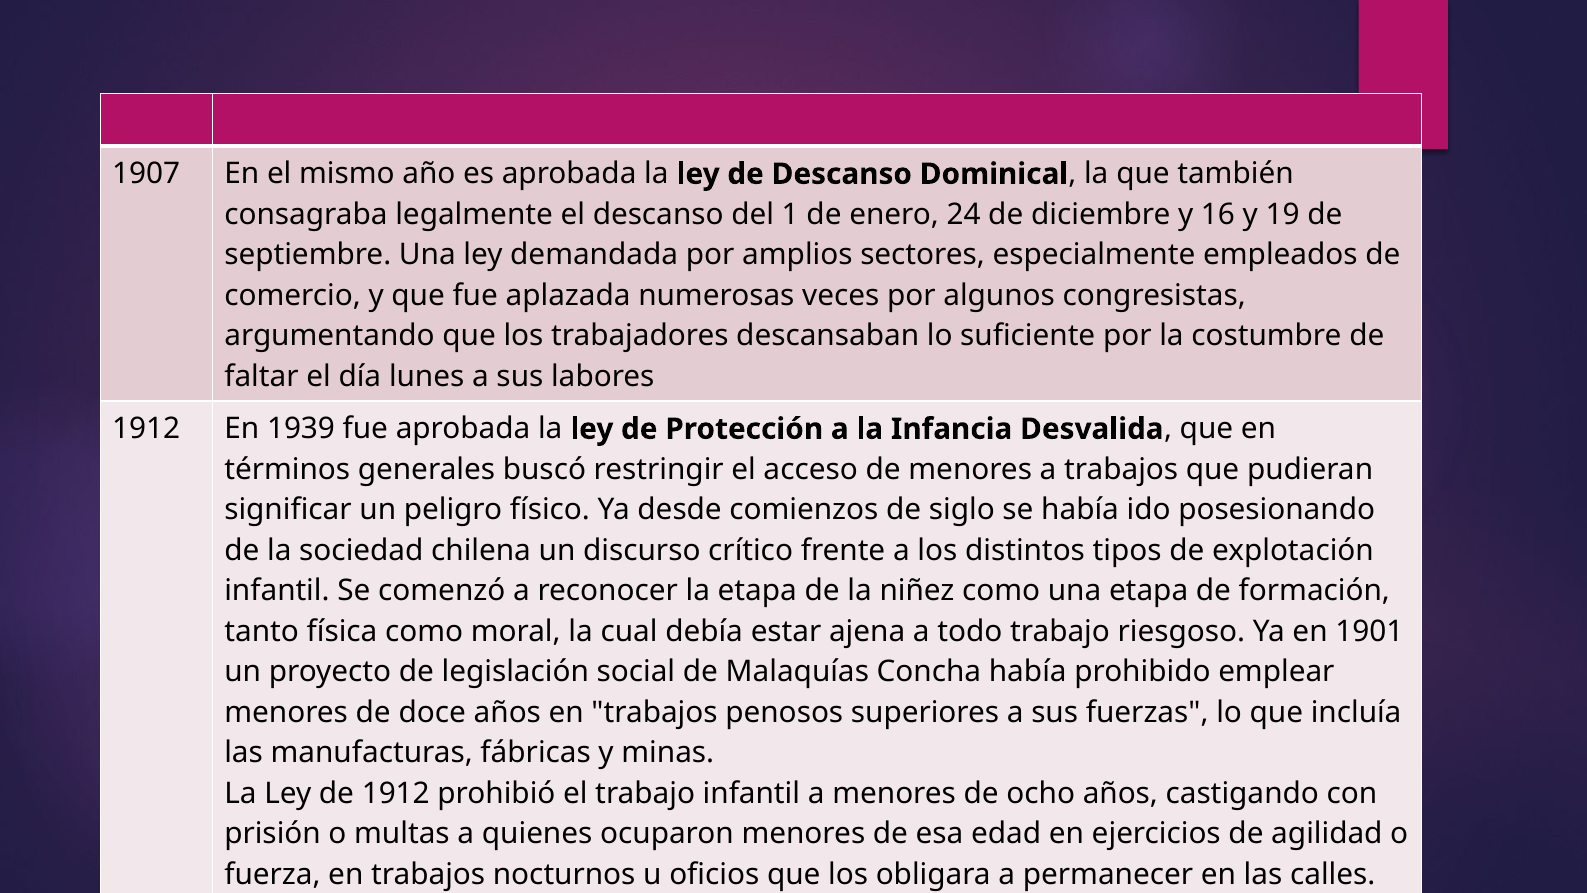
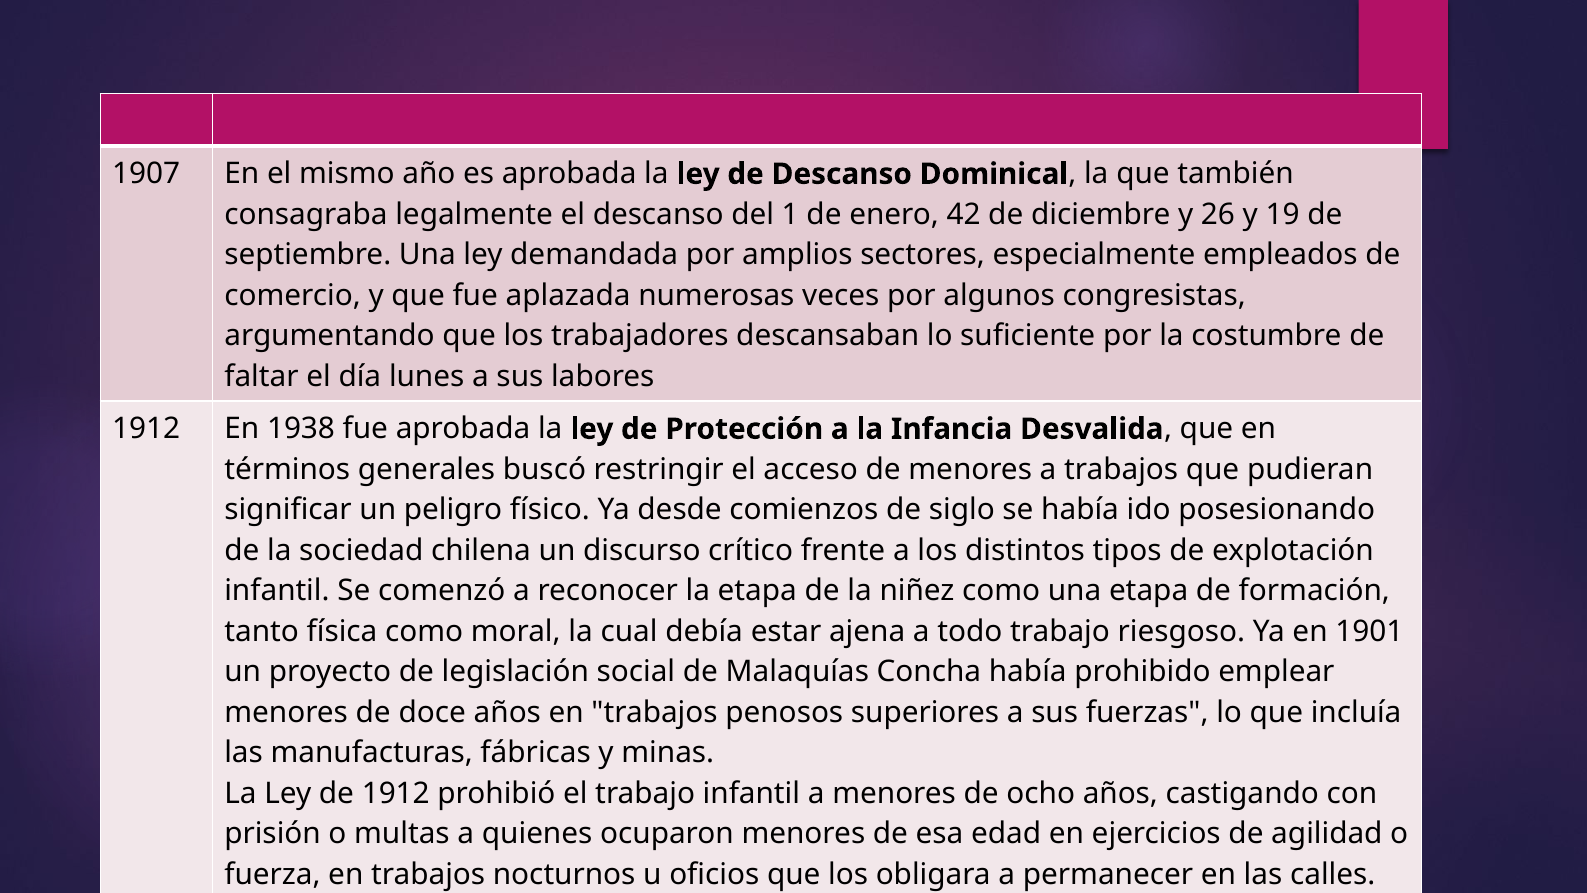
24: 24 -> 42 (964, 214)
16: 16 -> 26 (1218, 214)
1939: 1939 -> 1938 (301, 429)
